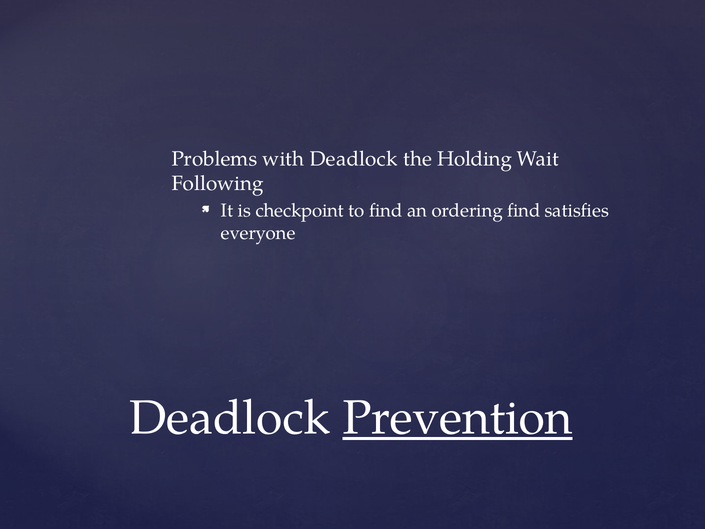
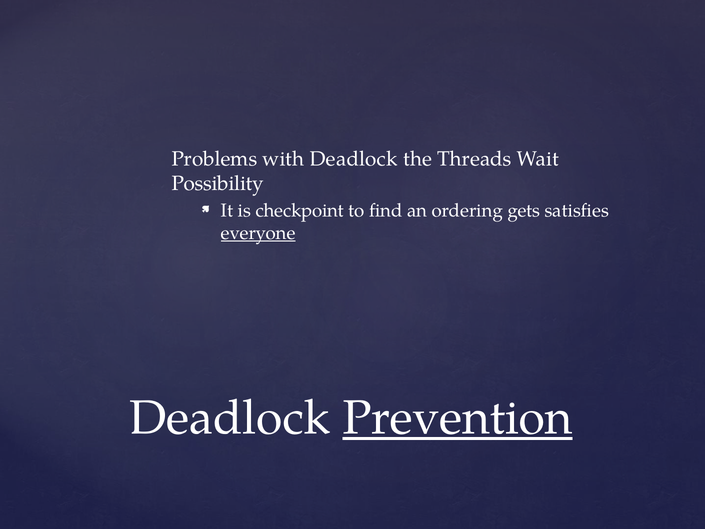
Holding: Holding -> Threads (474, 159)
Following: Following -> Possibility (218, 183)
ordering find: find -> gets (524, 211)
everyone underline: none -> present (258, 233)
